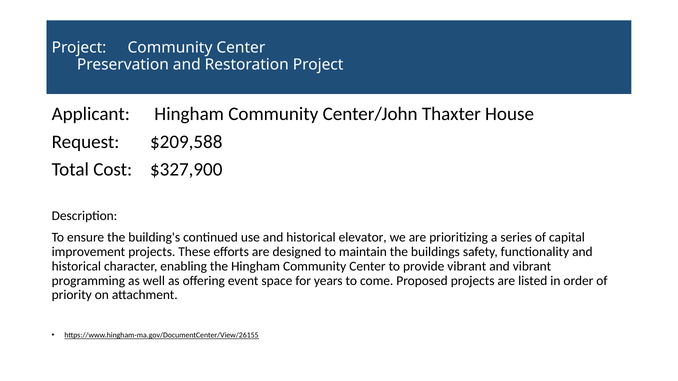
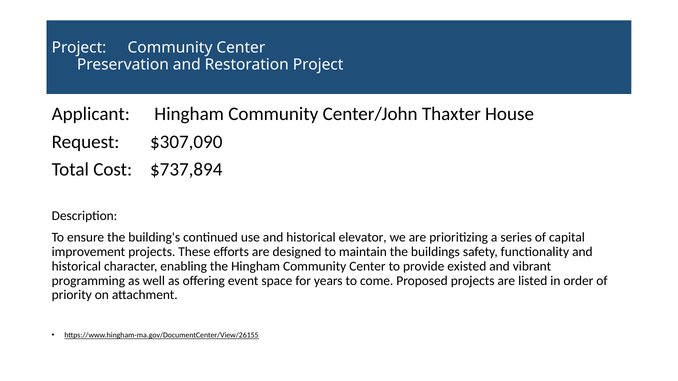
$209,588: $209,588 -> $307,090 (186, 142)
$327,900: $327,900 -> $737,894 (186, 170)
provide vibrant: vibrant -> existed (467, 266)
